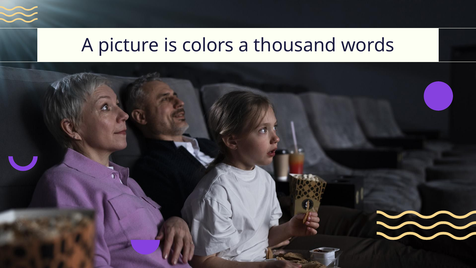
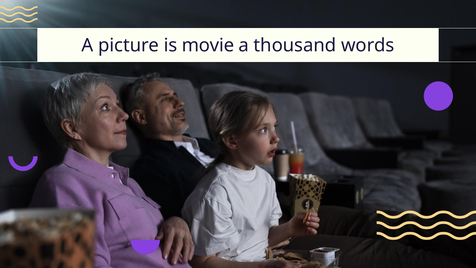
colors: colors -> movie (208, 45)
